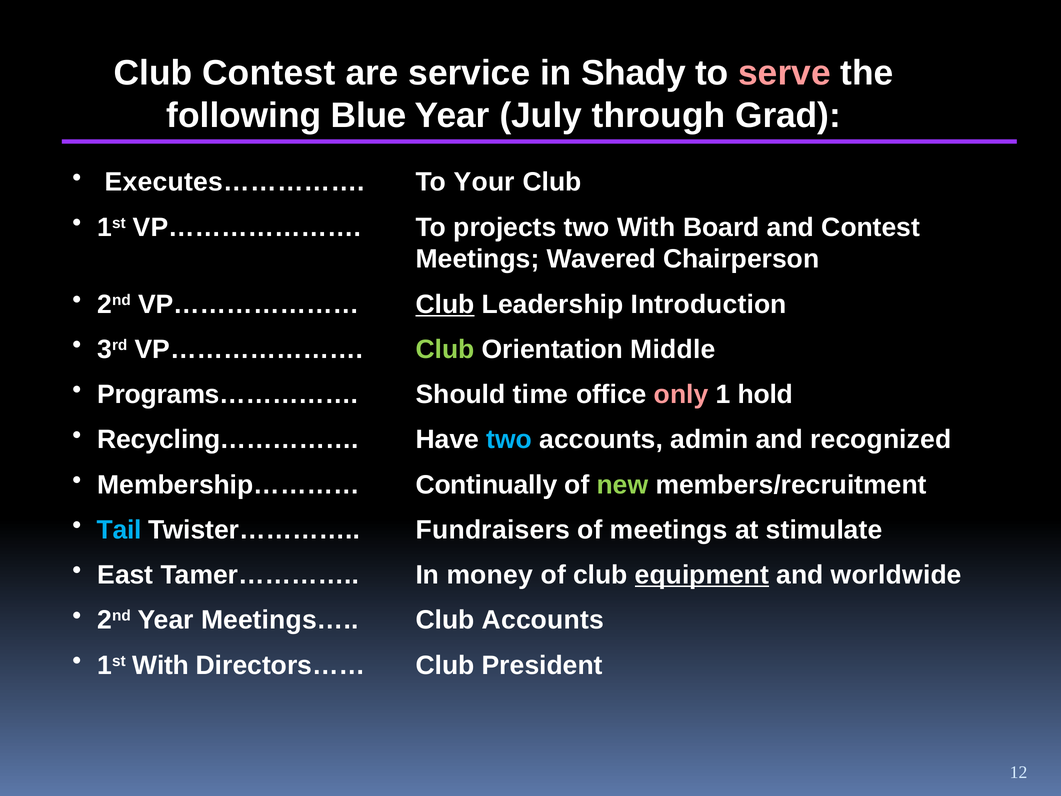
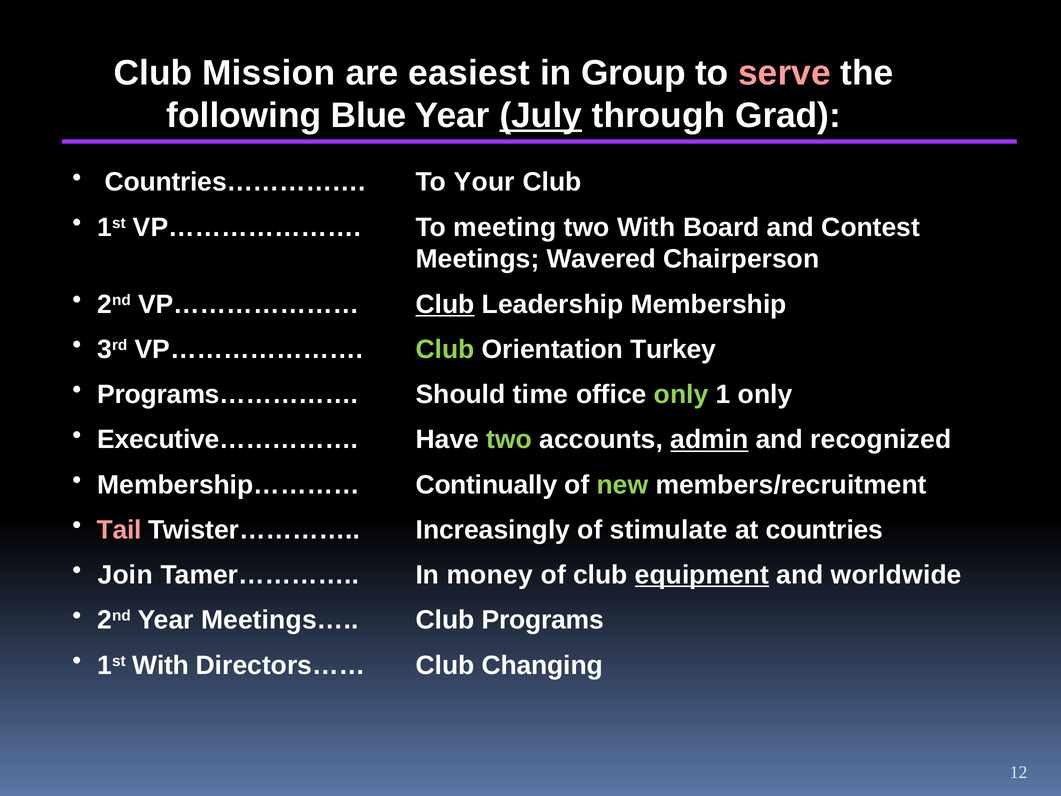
Club Contest: Contest -> Mission (269, 73)
service: service -> easiest (469, 73)
Shady: Shady -> Group (633, 73)
July underline: none -> present (541, 116)
Executes……………: Executes…………… -> Countries…………… (235, 182)
projects: projects -> meeting (505, 227)
Introduction: Introduction -> Membership (709, 304)
Middle: Middle -> Turkey (673, 349)
only colour: pink -> light green (681, 394)
1 hold: hold -> only (765, 394)
Recycling……………: Recycling…………… -> Executive…………… (228, 439)
two colour: light blue -> light green (509, 439)
admin underline: none -> present (709, 439)
Tail colour: light blue -> pink (119, 530)
Fundraisers: Fundraisers -> Increasingly (493, 530)
of meetings: meetings -> stimulate (669, 530)
stimulate: stimulate -> countries (824, 530)
East: East -> Join (125, 575)
Club Accounts: Accounts -> Programs (543, 620)
President: President -> Changing (542, 665)
